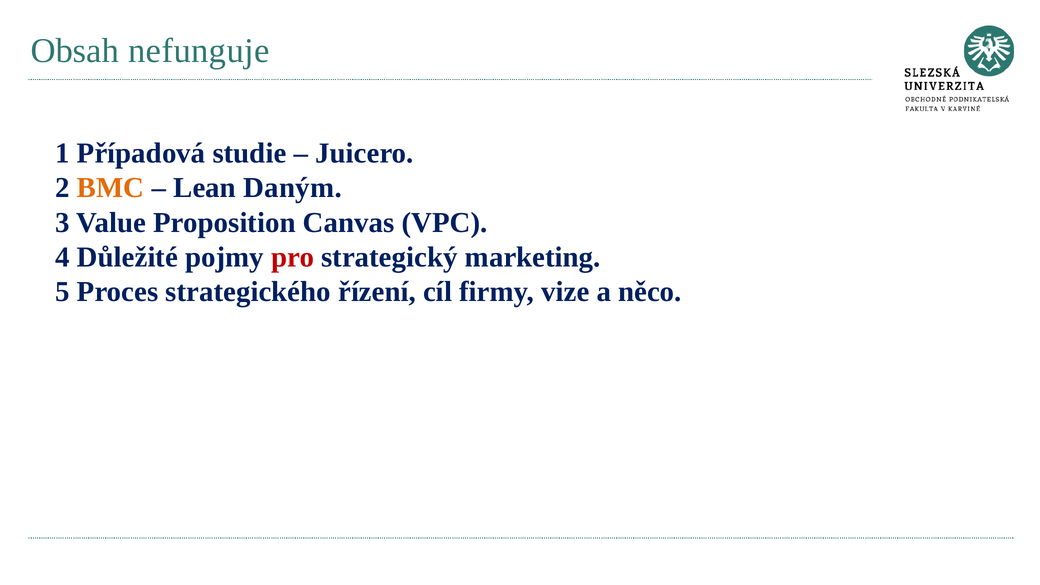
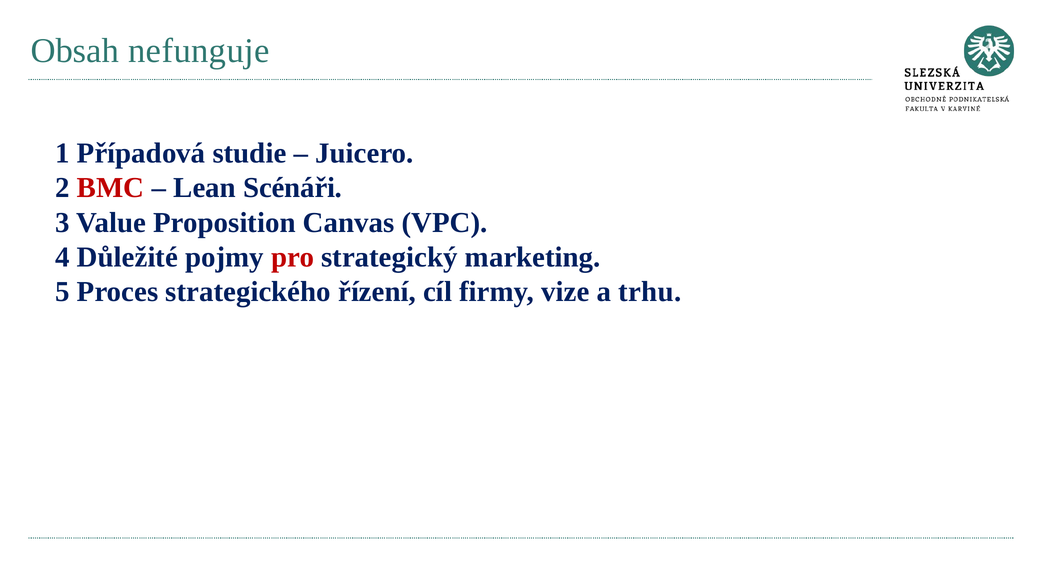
BMC colour: orange -> red (111, 188)
Daným: Daným -> Scénáři (293, 188)
něco: něco -> trhu (650, 292)
